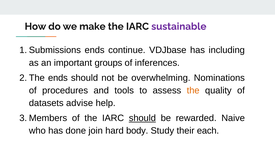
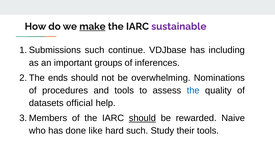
make underline: none -> present (92, 26)
ends: ends -> such (95, 50)
the colour: orange -> blue (193, 90)
advise: advise -> official (80, 103)
join: join -> like (96, 131)
hard body: body -> such (137, 131)
their each: each -> tools (208, 131)
